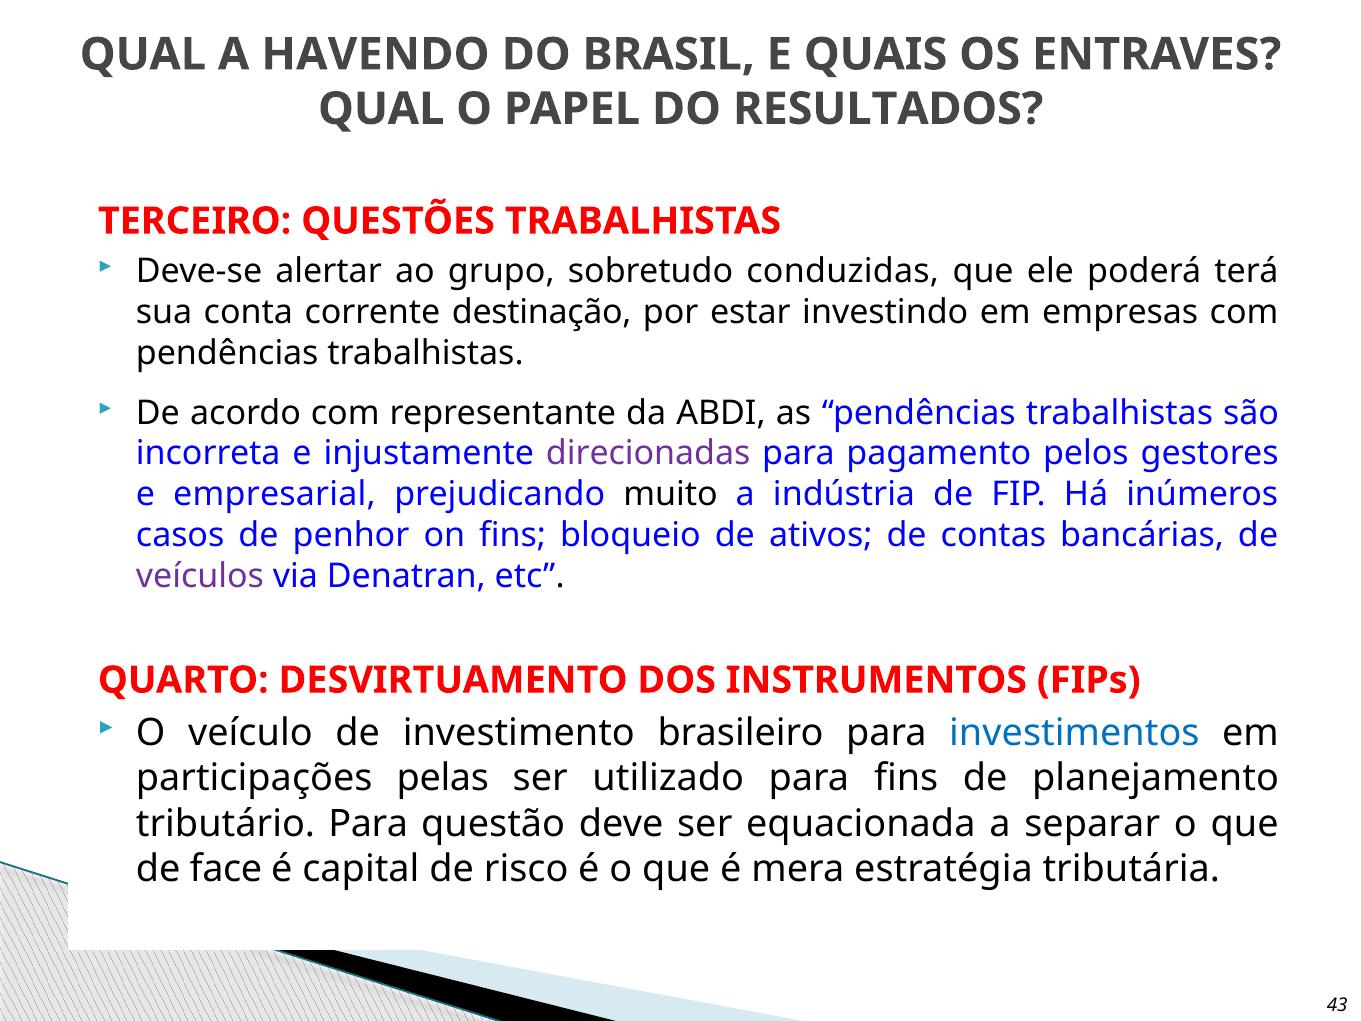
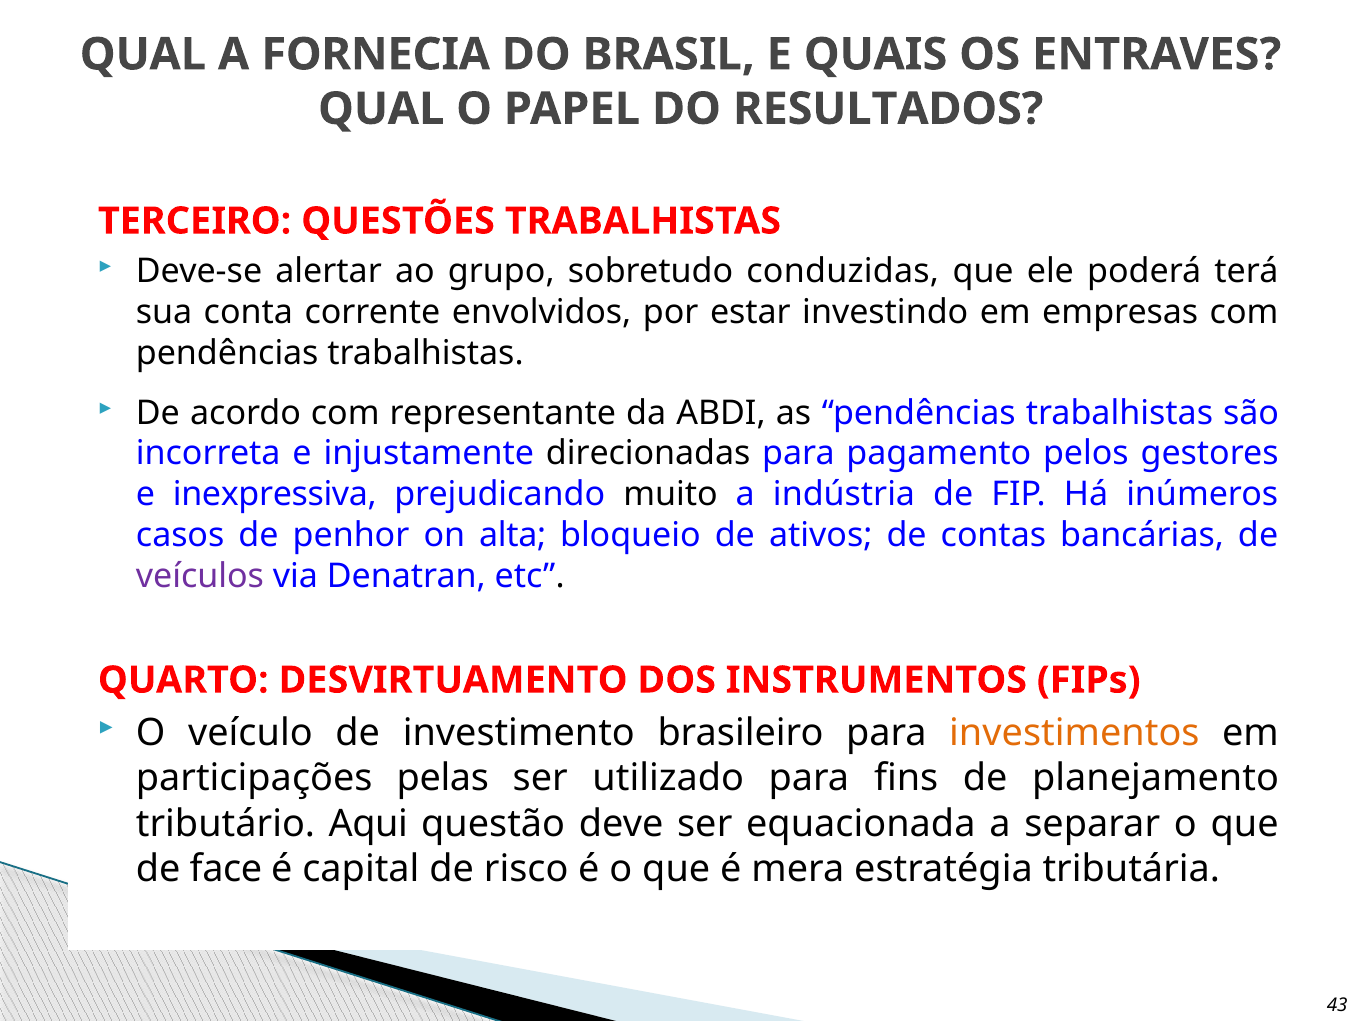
HAVENDO: HAVENDO -> FORNECIA (376, 54)
destinação: destinação -> envolvidos (542, 312)
direcionadas colour: purple -> black (648, 454)
empresarial: empresarial -> inexpressiva (275, 494)
on fins: fins -> alta (513, 535)
investimentos colour: blue -> orange (1074, 733)
tributário Para: Para -> Aqui (368, 824)
